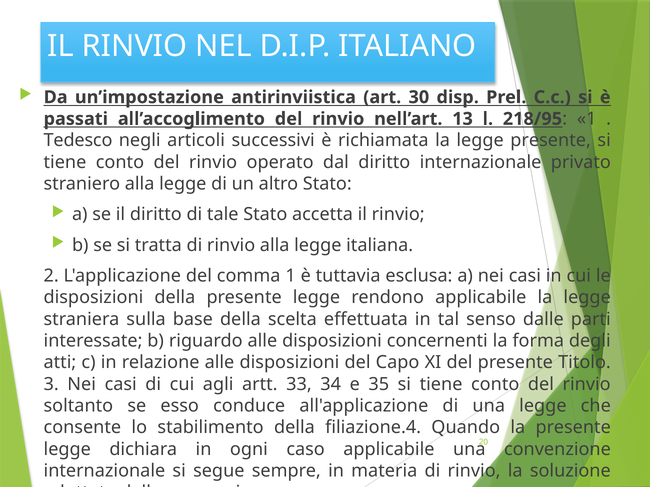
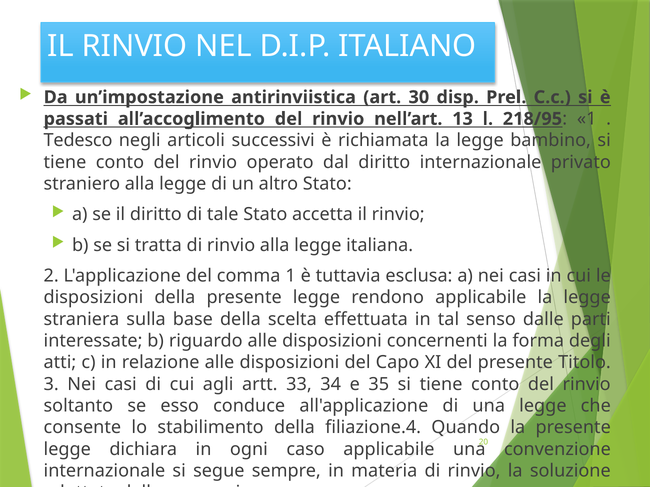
legge presente: presente -> bambino (551, 141)
